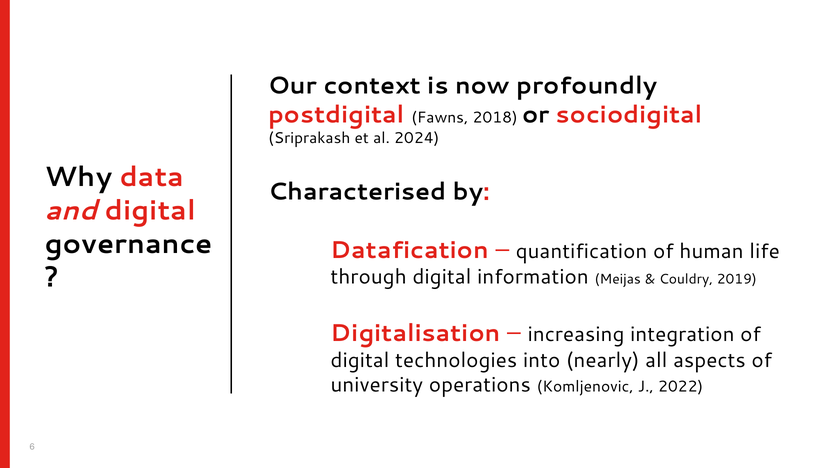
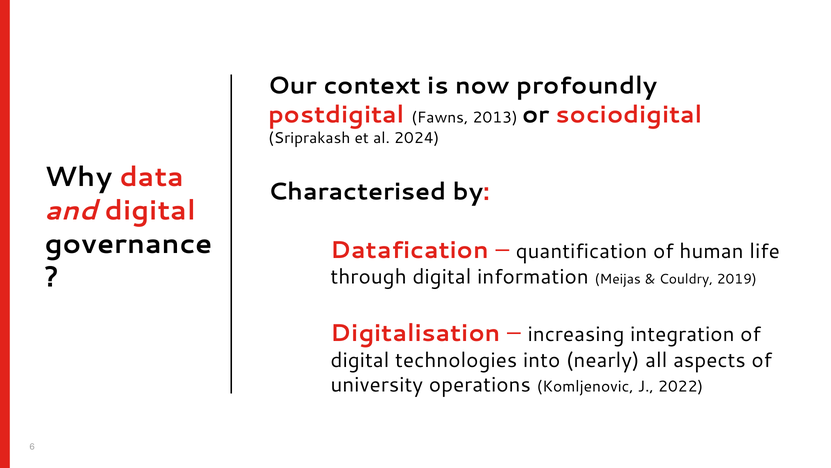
2018: 2018 -> 2013 (495, 118)
